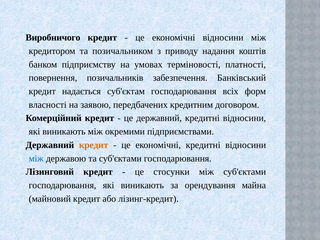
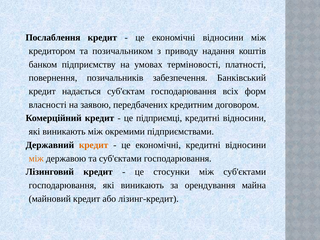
Виробничого: Виробничого -> Послаблення (53, 38)
це державний: державний -> підприємці (159, 118)
між colour: blue -> orange (36, 158)
